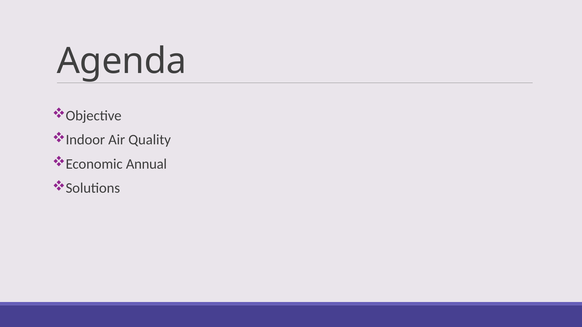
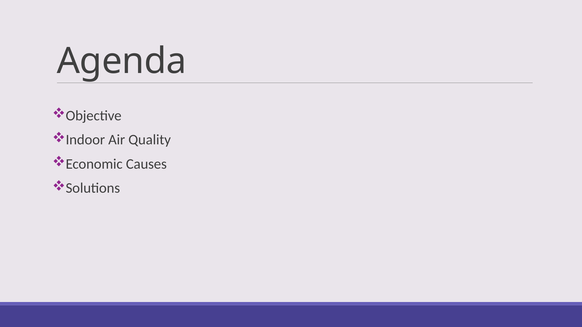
Annual: Annual -> Causes (146, 164)
